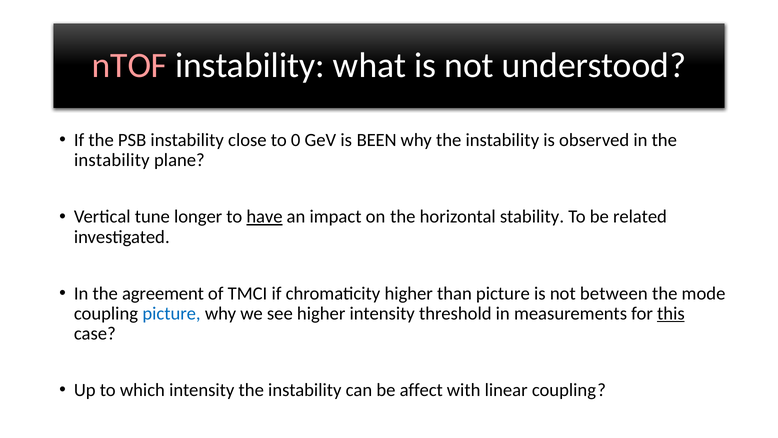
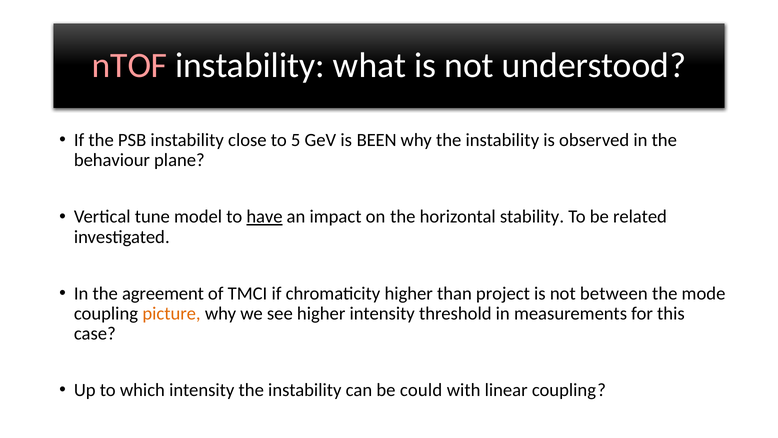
0: 0 -> 5 (296, 140)
instability: instability -> behaviour (112, 160)
longer: longer -> model (198, 217)
than picture: picture -> project (503, 293)
picture colour: blue -> orange (172, 313)
this underline: present -> none (671, 313)
affect: affect -> could (421, 390)
